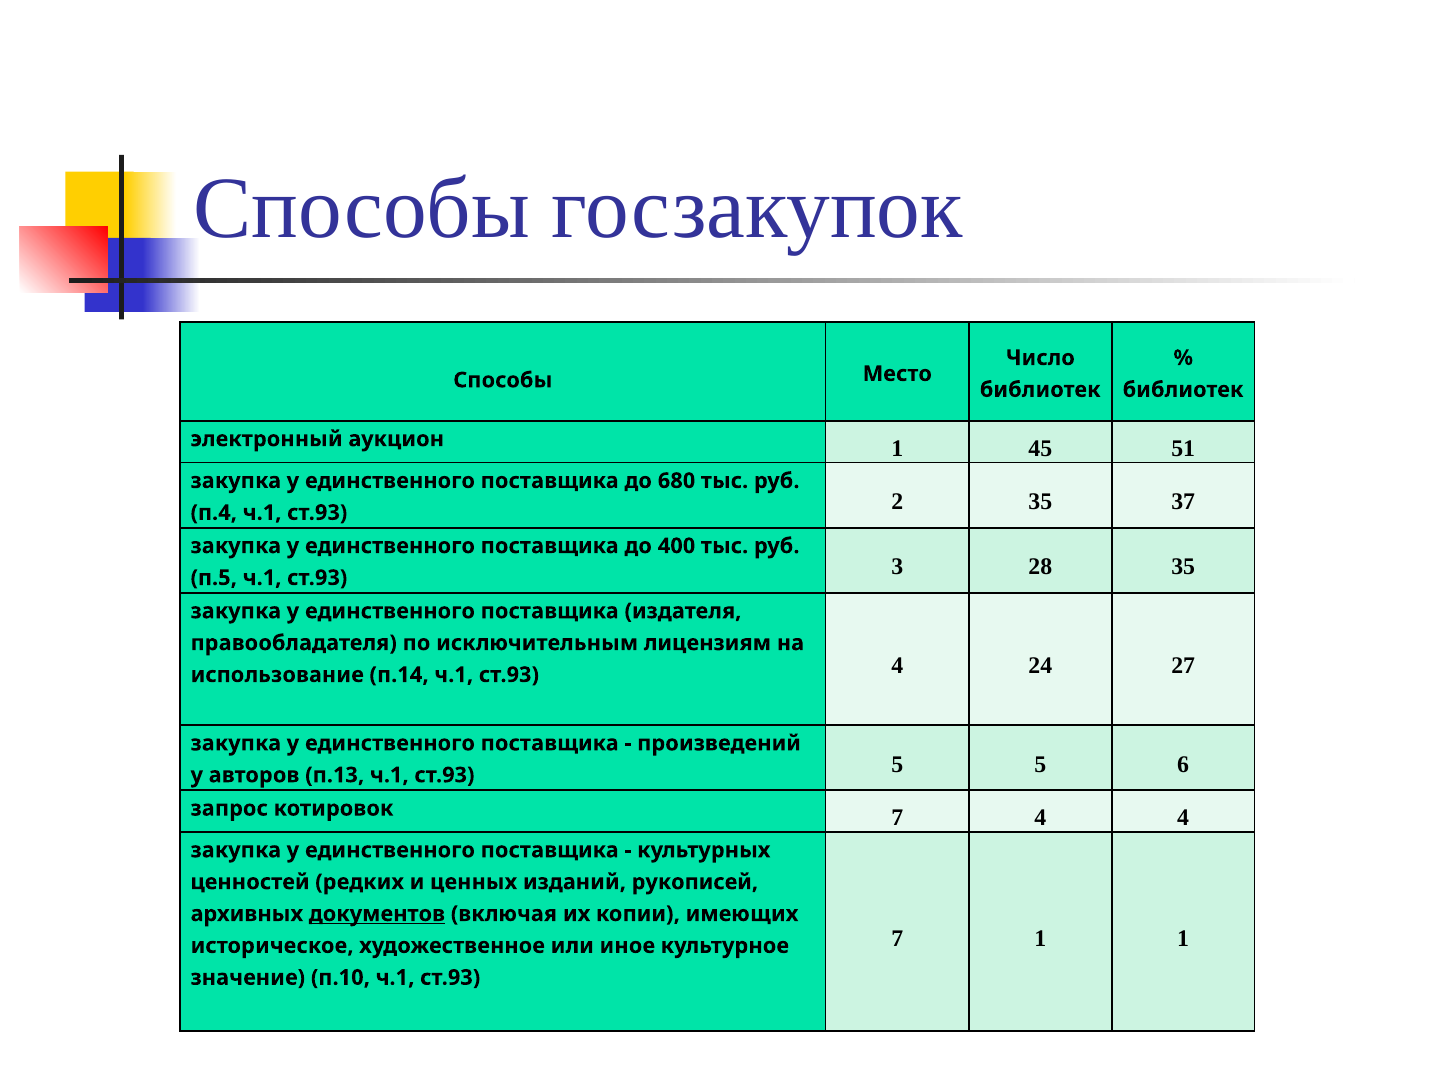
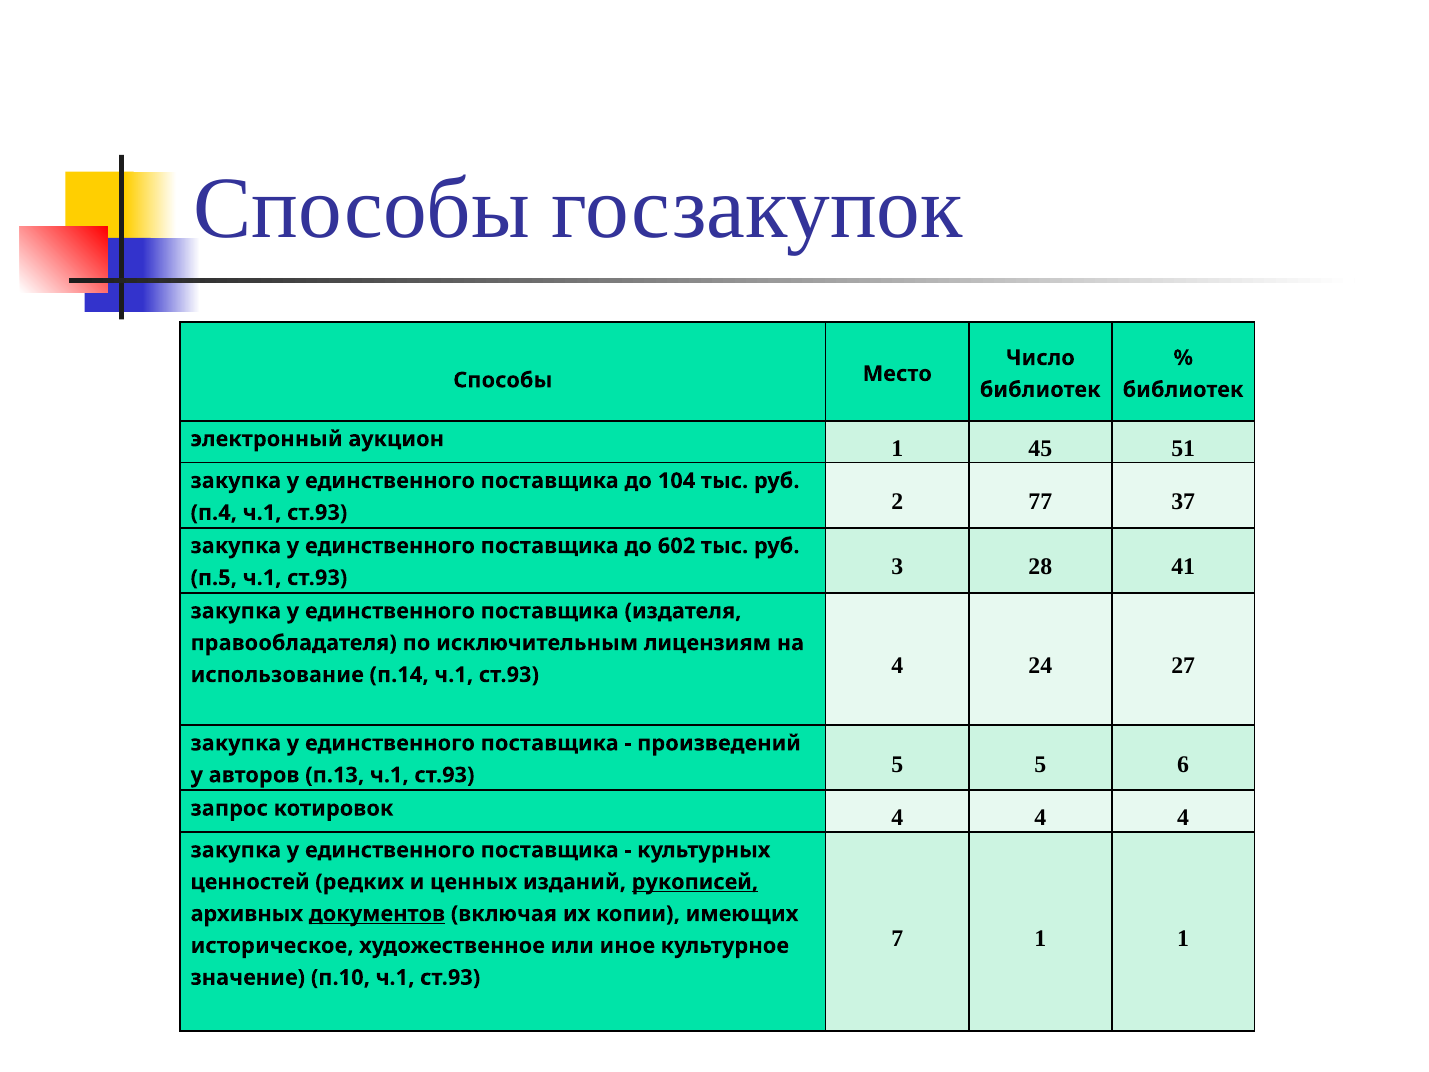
680: 680 -> 104 (677, 481)
2 35: 35 -> 77 (1040, 502)
400: 400 -> 602 (677, 546)
28 35: 35 -> 41 (1183, 567)
котировок 7: 7 -> 4 (897, 818)
рукописей underline: none -> present (695, 882)
